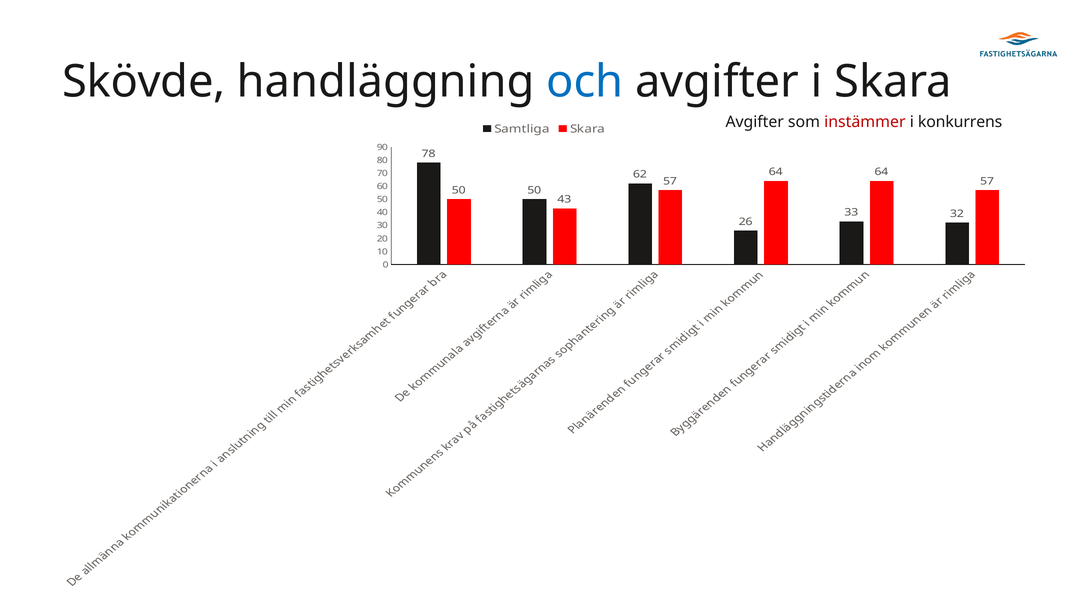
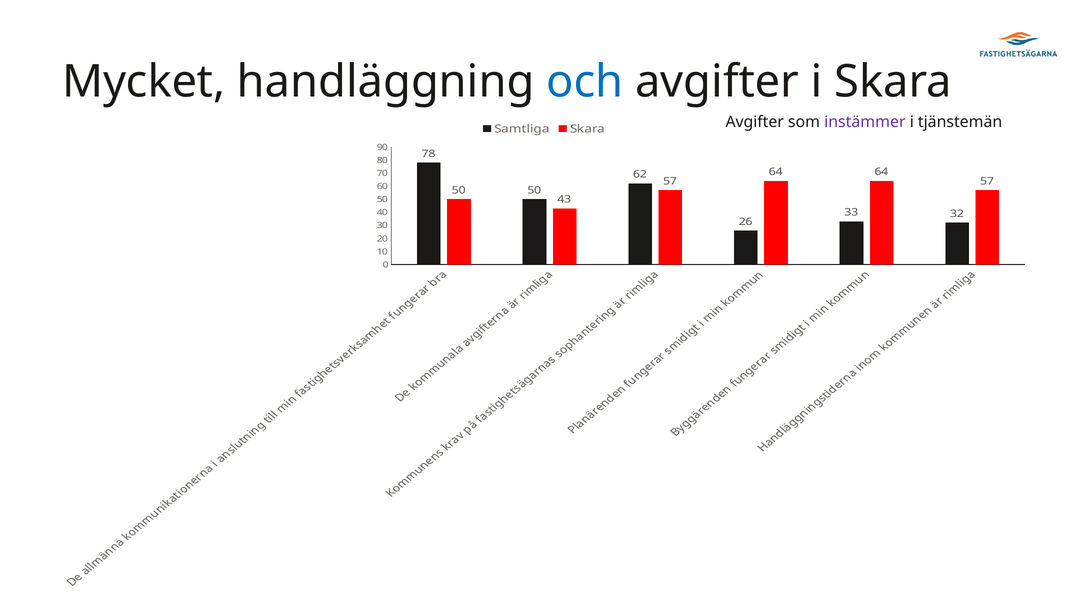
Skövde: Skövde -> Mycket (144, 82)
instämmer colour: red -> purple (865, 122)
konkurrens: konkurrens -> tjänstemän (960, 122)
